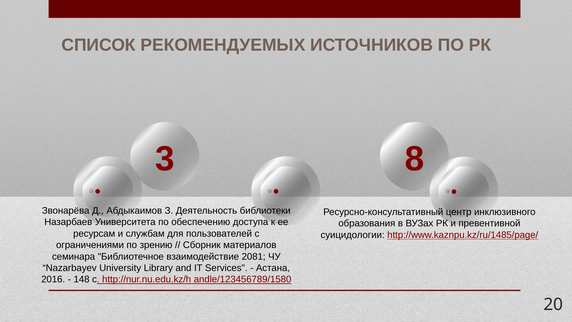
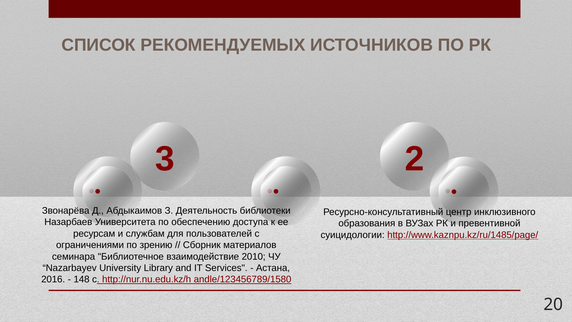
8: 8 -> 2 (415, 159)
2081: 2081 -> 2010 (254, 256)
